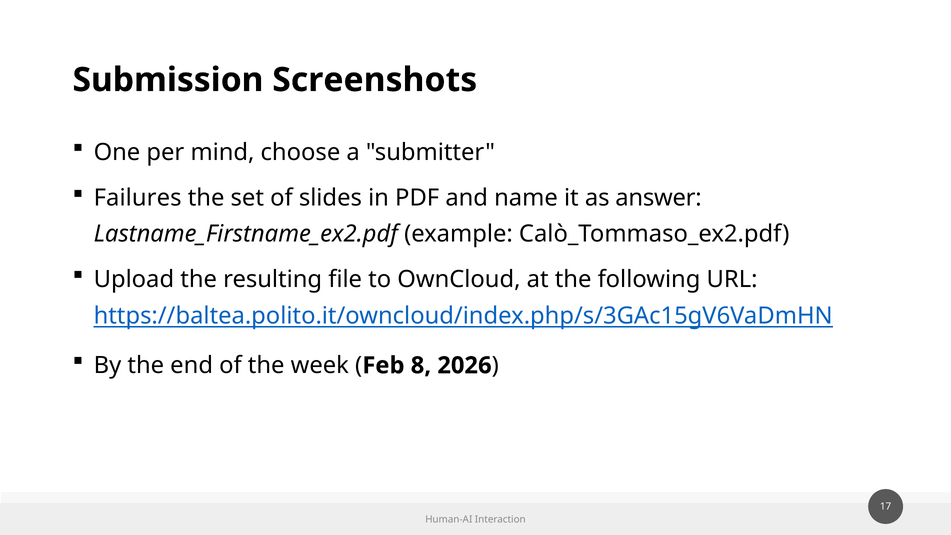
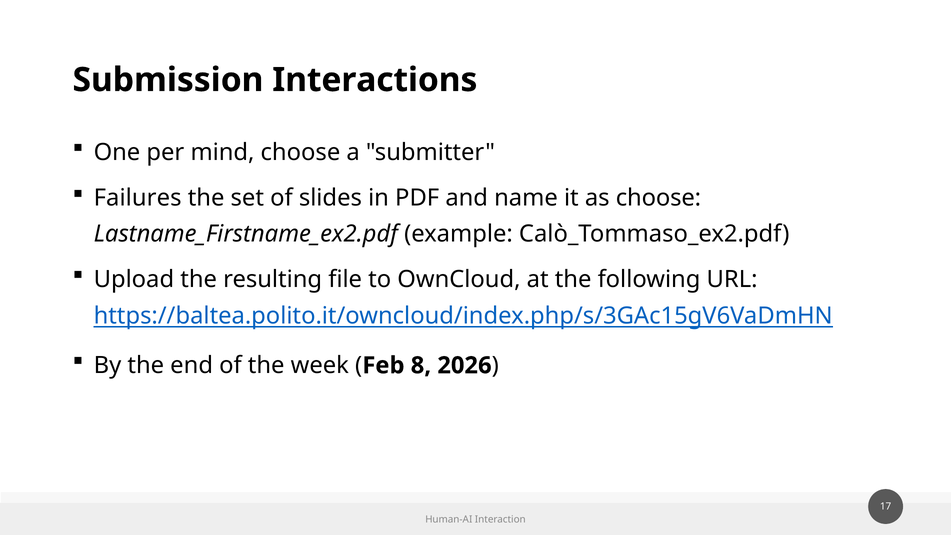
Screenshots: Screenshots -> Interactions (375, 80)
as answer: answer -> choose (658, 198)
